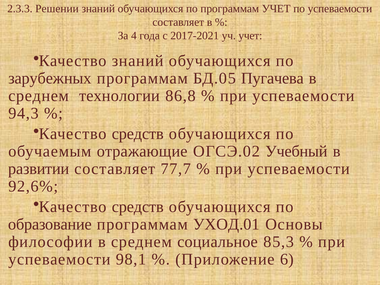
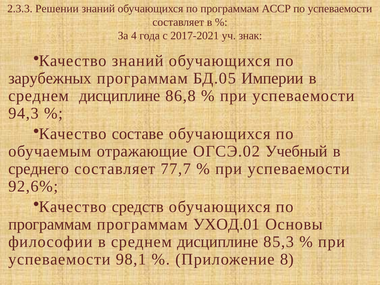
программам УЧЕТ: УЧЕТ -> АССР (276, 9)
уч учет: учет -> знак (250, 36)
Пугачева: Пугачева -> Империи (272, 78)
технологии: технологии -> дисциплине (120, 96)
средств: средств -> составе (138, 134)
развитии: развитии -> среднего (39, 169)
образование: образование -> программам (50, 224)
философии в среднем социальное: социальное -> дисциплине (218, 242)
6: 6 -> 8 (287, 259)
